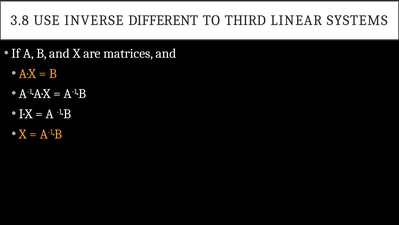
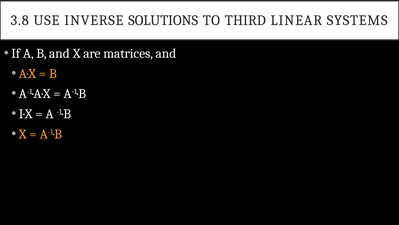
DIFFERENT: DIFFERENT -> SOLUTIONS (163, 20)
